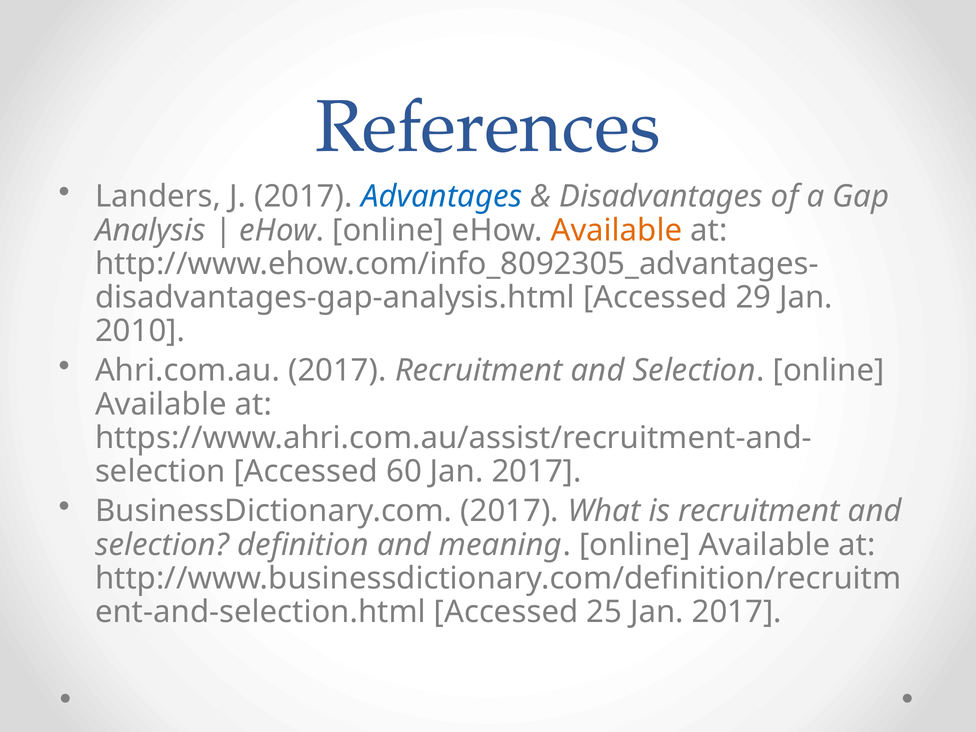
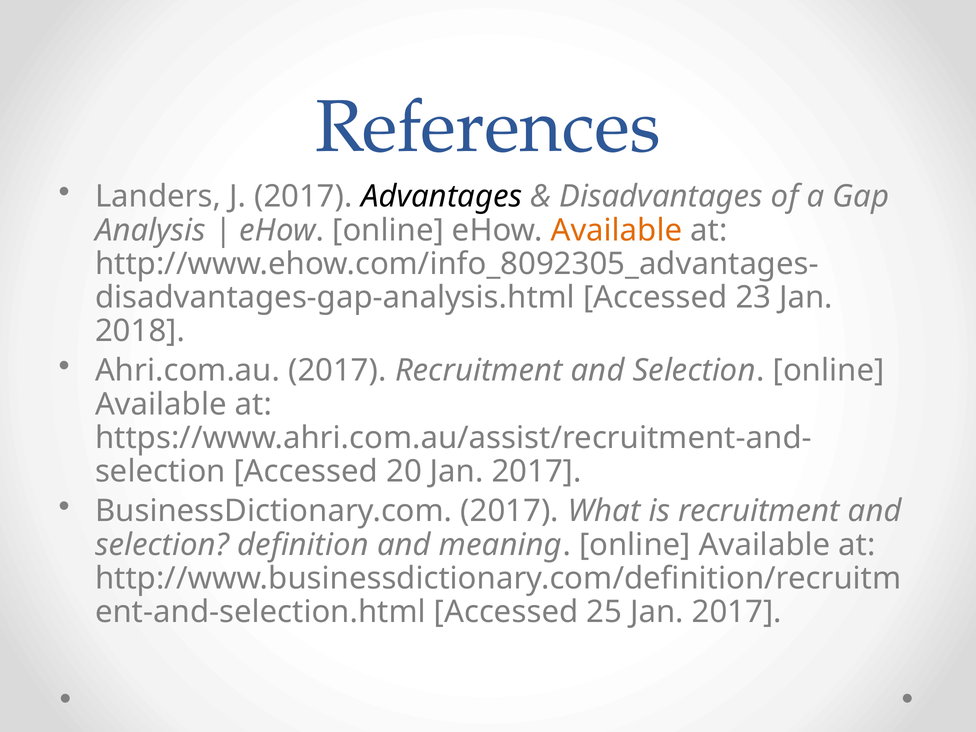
Advantages colour: blue -> black (442, 197)
29: 29 -> 23 (753, 298)
2010: 2010 -> 2018 (140, 331)
60: 60 -> 20 (404, 472)
